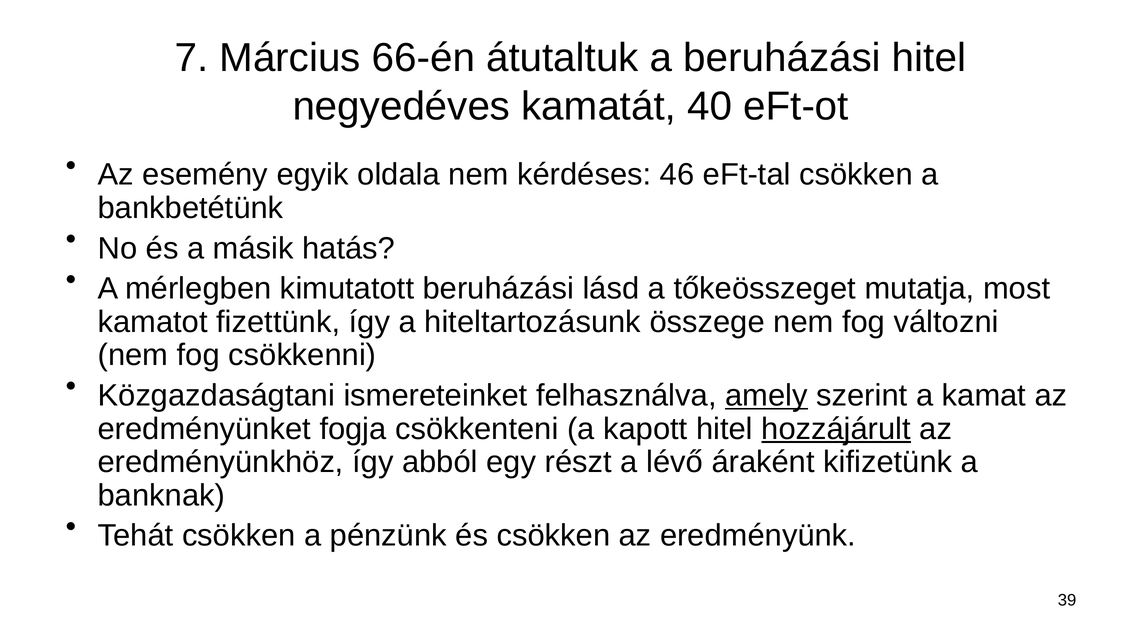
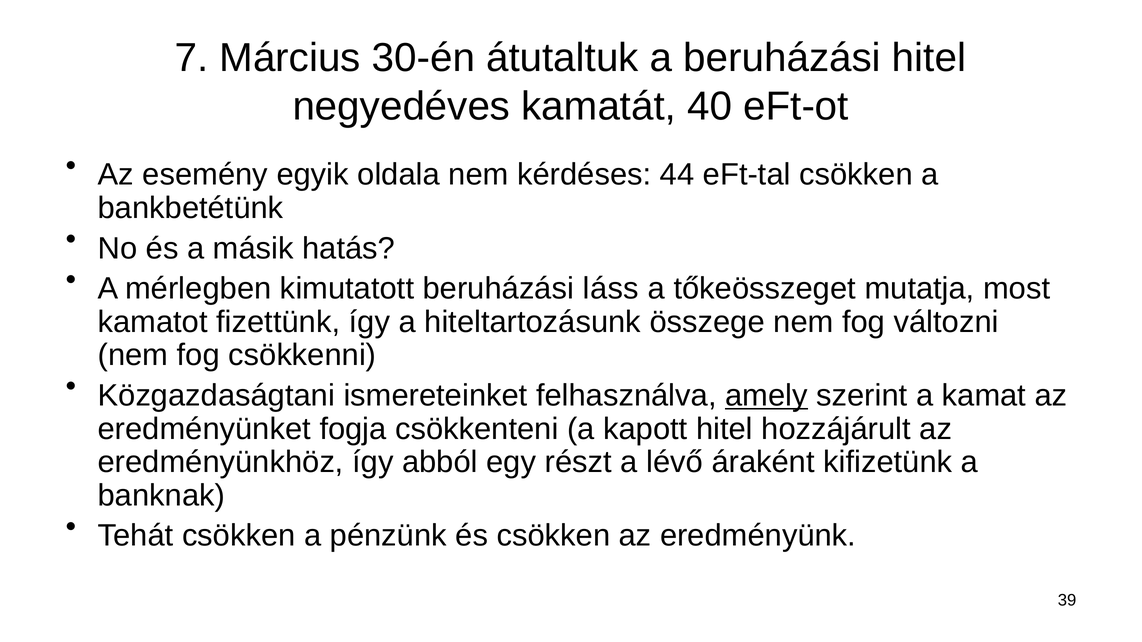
66-én: 66-én -> 30-én (423, 58)
46: 46 -> 44 (677, 175)
lásd: lásd -> láss (611, 289)
hozzájárult underline: present -> none (836, 429)
